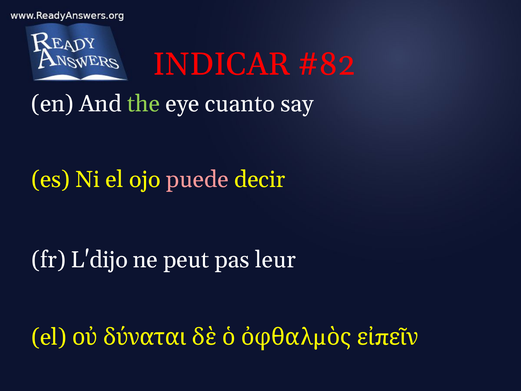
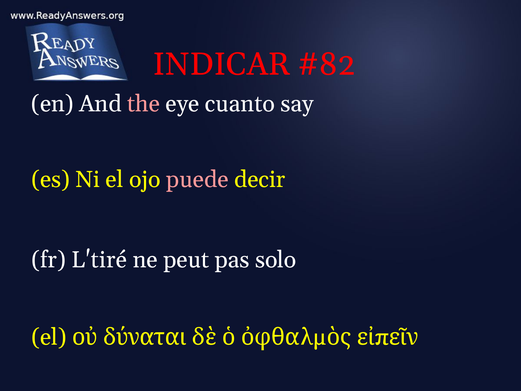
the colour: light green -> pink (144, 104)
L'dijo: L'dijo -> L'tiré (99, 260)
leur: leur -> solo (276, 260)
